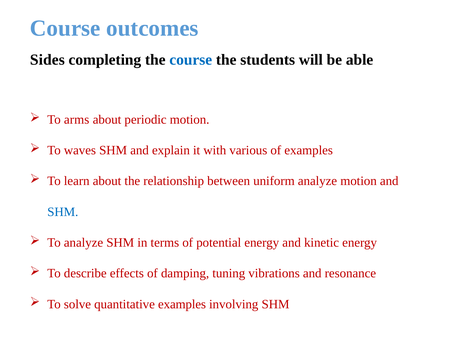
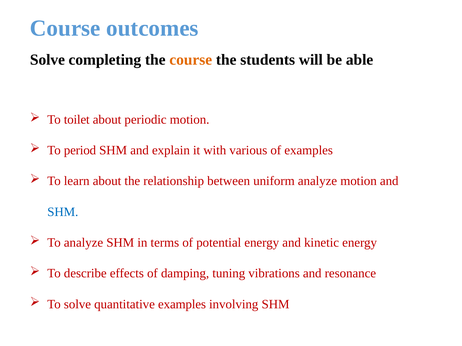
Sides: Sides -> Solve (47, 60)
course colour: blue -> orange (191, 60)
arms: arms -> toilet (77, 120)
waves: waves -> period (80, 151)
